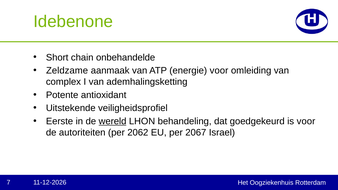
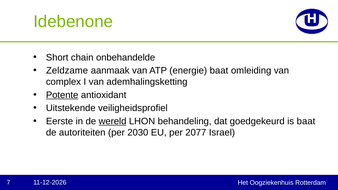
energie voor: voor -> baat (219, 71)
Potente underline: none -> present (62, 95)
is voor: voor -> baat (306, 121)
2062: 2062 -> 2030 (138, 133)
2067: 2067 -> 2077 (196, 133)
